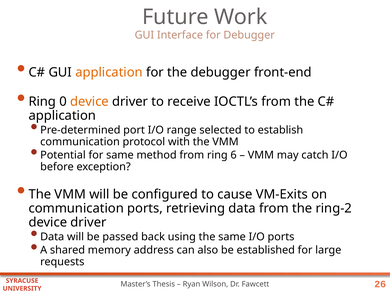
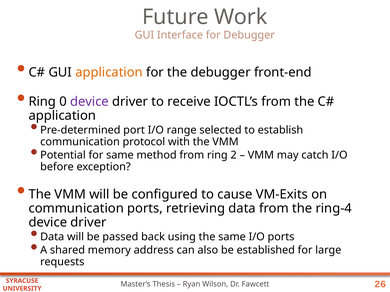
device colour: orange -> purple (89, 102)
6: 6 -> 2 (234, 155)
ring-2: ring-2 -> ring-4 (334, 209)
